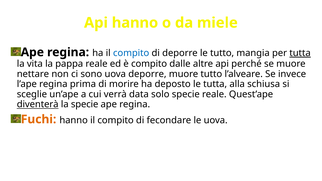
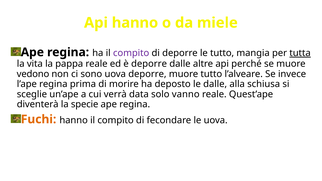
compito colour: blue -> purple (131, 53)
è compito: compito -> deporre (149, 64)
nettare: nettare -> vedono (33, 74)
le tutta: tutta -> dalle (215, 84)
solo specie: specie -> vanno (186, 94)
diventerà underline: present -> none (38, 104)
